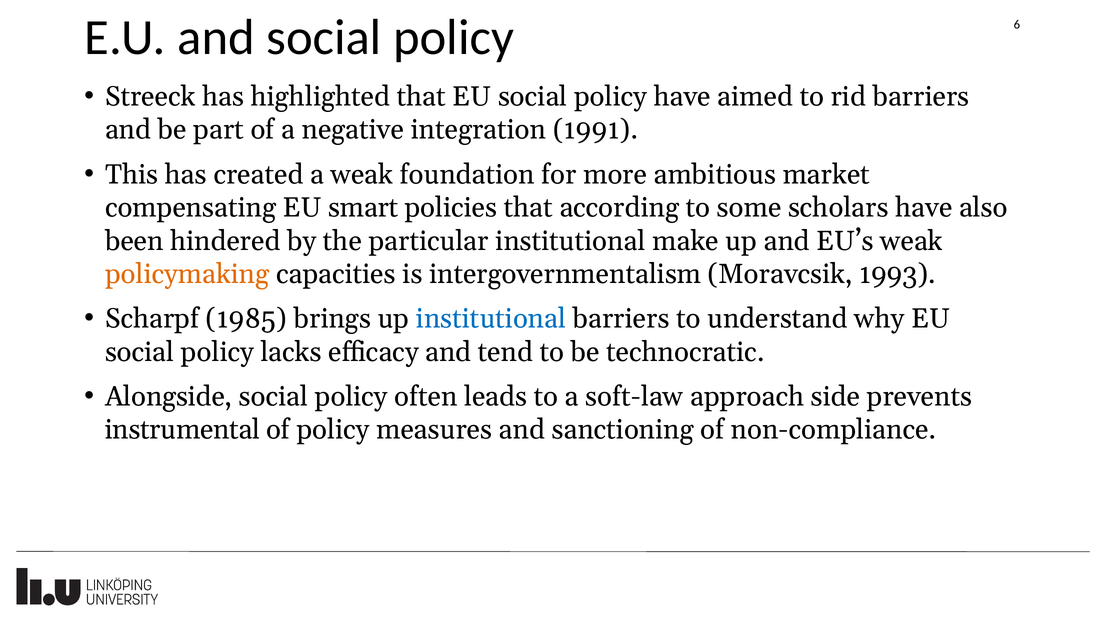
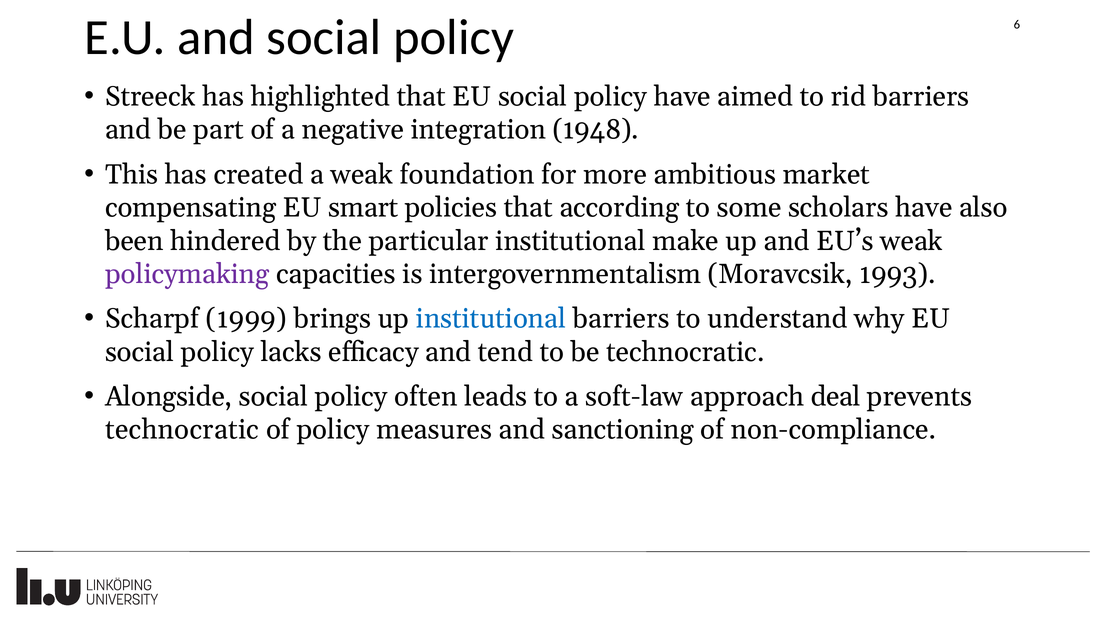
1991: 1991 -> 1948 (596, 130)
policymaking colour: orange -> purple (187, 274)
1985: 1985 -> 1999 (246, 319)
side: side -> deal (836, 397)
instrumental: instrumental -> technocratic (182, 430)
